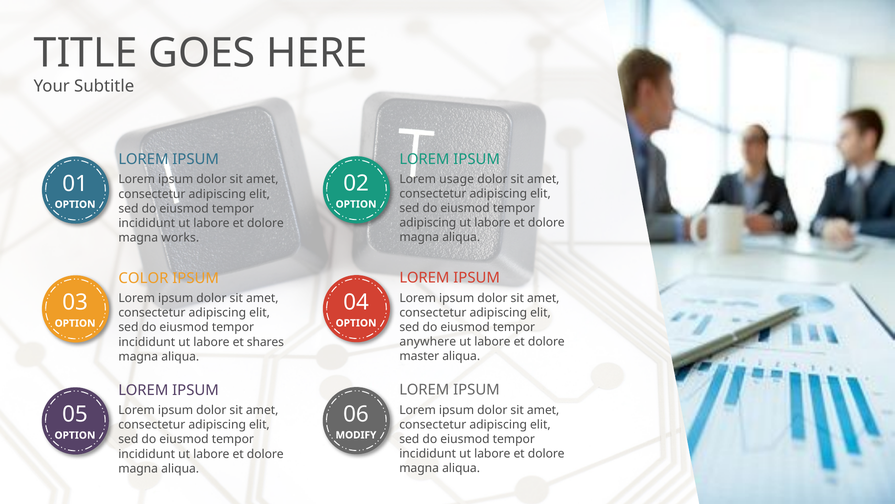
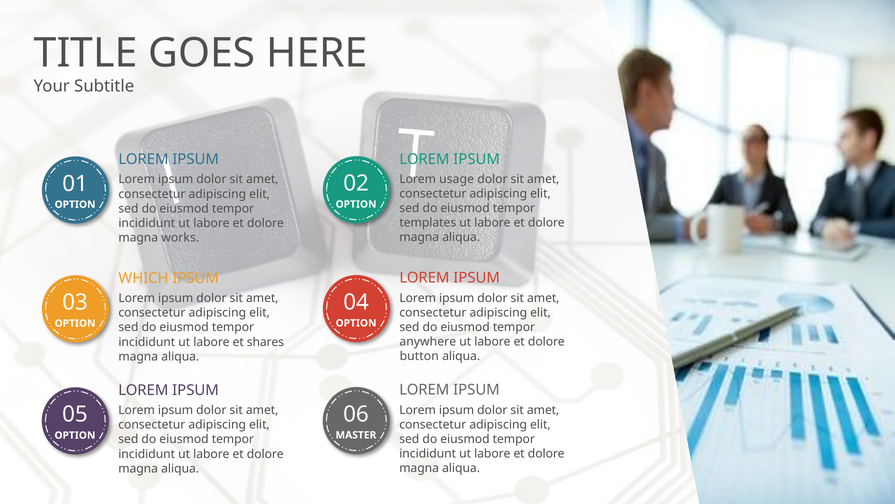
adipiscing: adipiscing -> templates (428, 223)
COLOR: COLOR -> WHICH (144, 278)
master: master -> button (419, 356)
MODIFY: MODIFY -> MASTER (356, 435)
